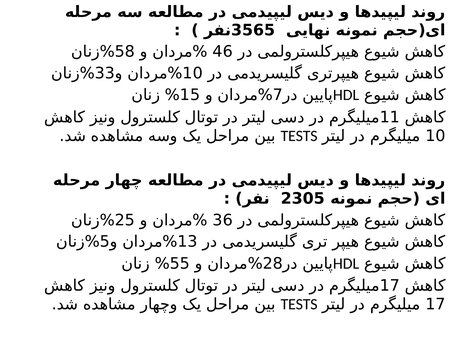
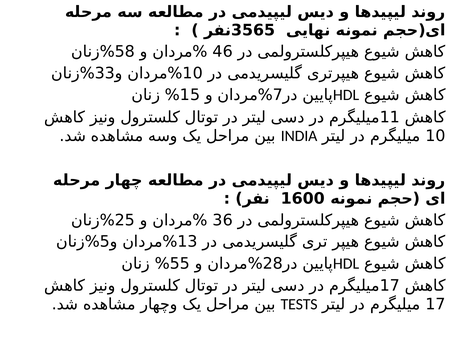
TESTS: TESTS -> INDIA (299, 136)
2305: 2305 -> 1600 (303, 199)
